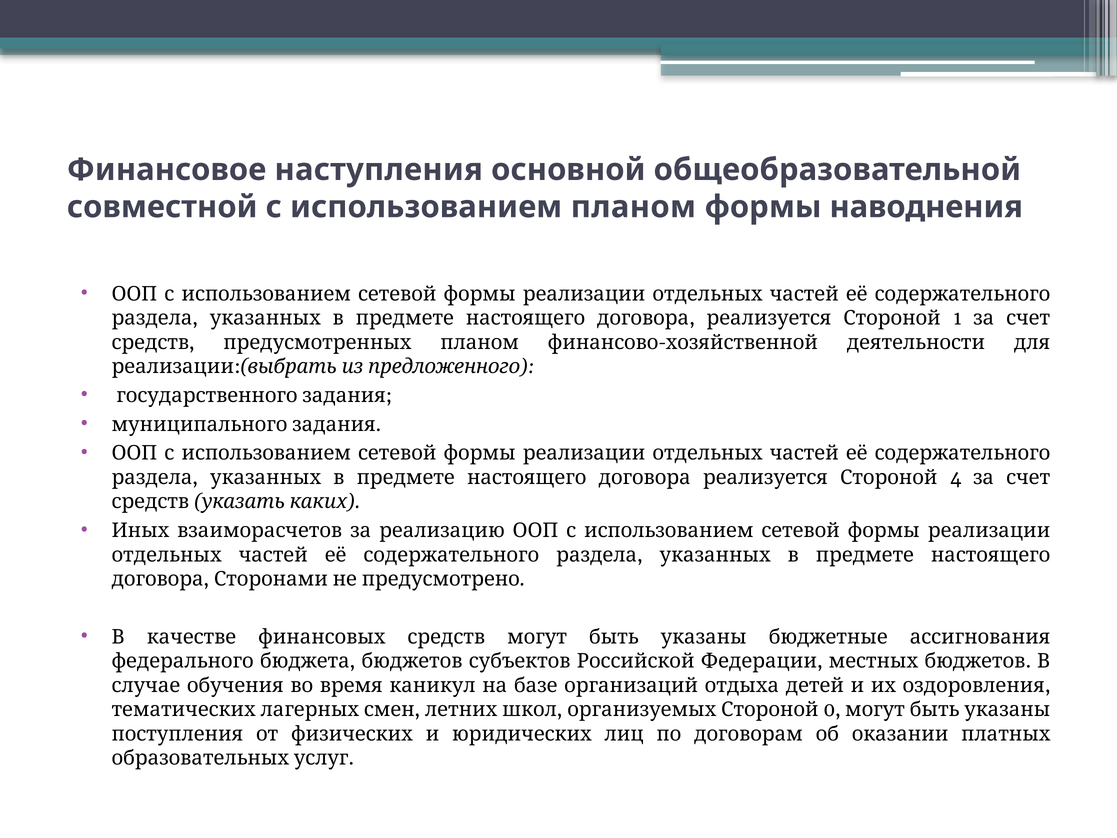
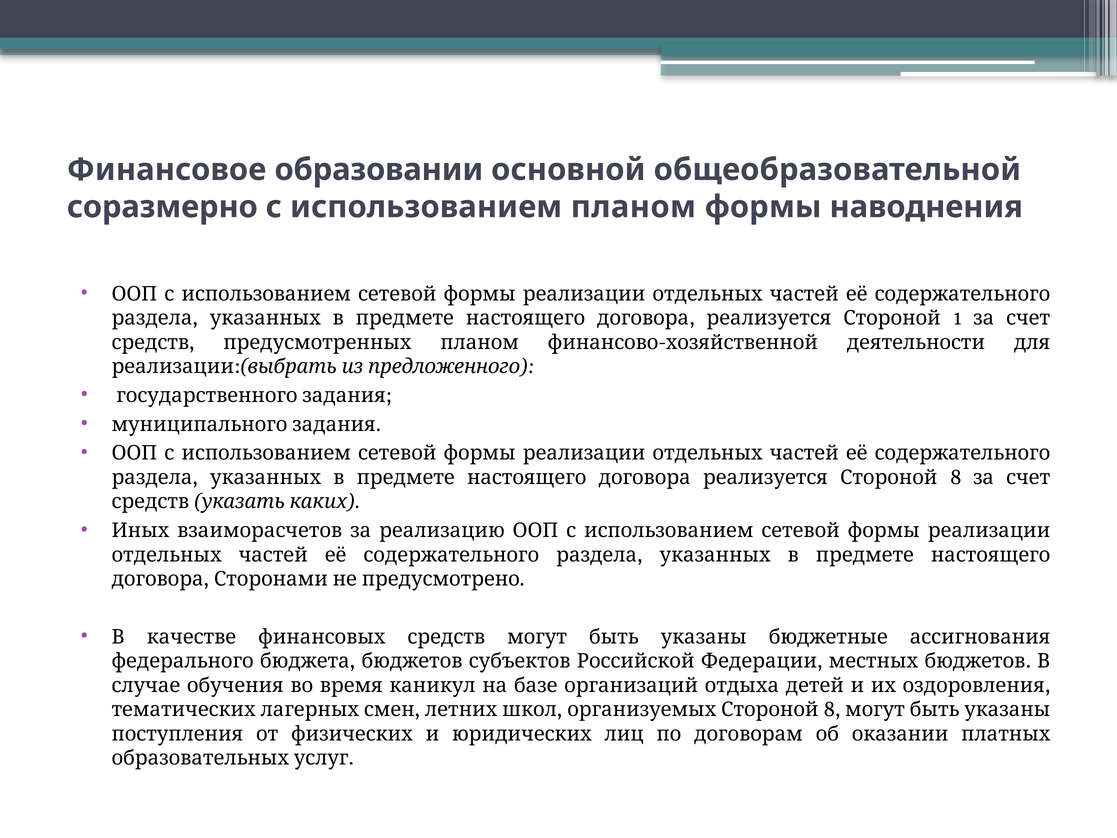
наступления: наступления -> образовании (379, 170)
совместной: совместной -> соразмерно (162, 207)
4: 4 -> 8 (956, 477)
0: 0 -> 8 (832, 709)
